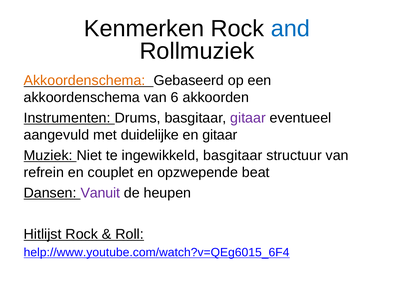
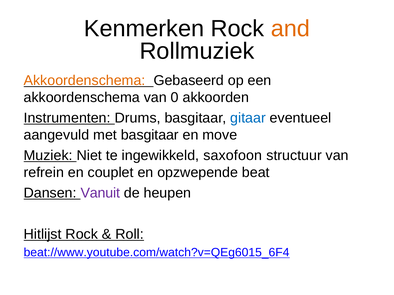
and colour: blue -> orange (290, 29)
6: 6 -> 0 (175, 98)
gitaar colour: purple -> blue (248, 118)
met duidelijke: duidelijke -> basgitaar (150, 135)
en gitaar: gitaar -> move (220, 135)
ingewikkeld basgitaar: basgitaar -> saxofoon (233, 156)
help://www.youtube.com/watch?v=QEg6015_6F4: help://www.youtube.com/watch?v=QEg6015_6F4 -> beat://www.youtube.com/watch?v=QEg6015_6F4 (157, 253)
